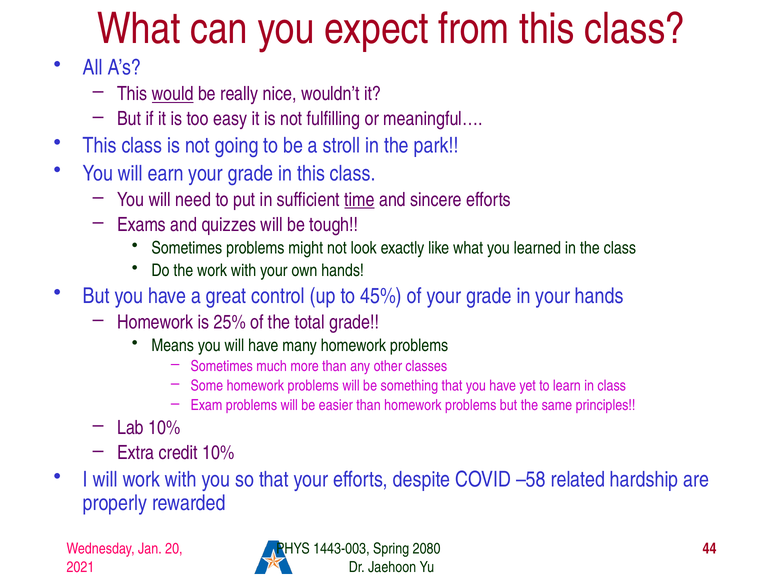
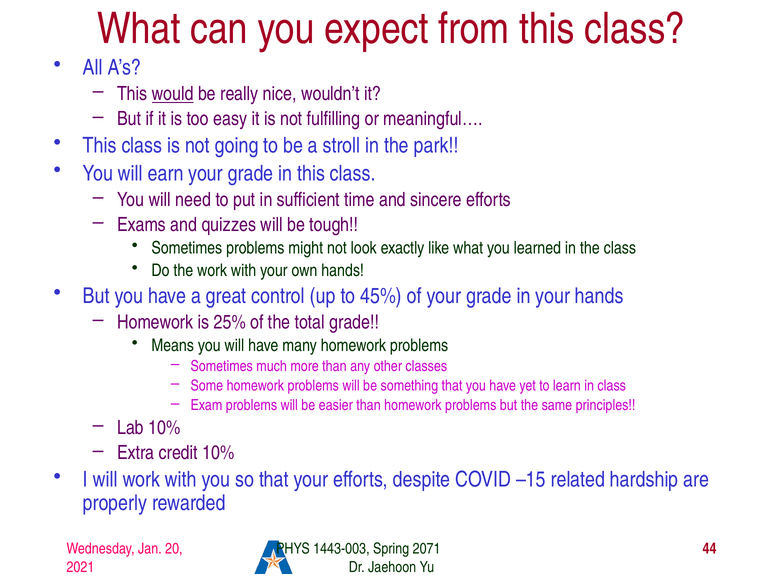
time underline: present -> none (360, 200)
–58: –58 -> –15 (531, 480)
2080: 2080 -> 2071 (427, 549)
